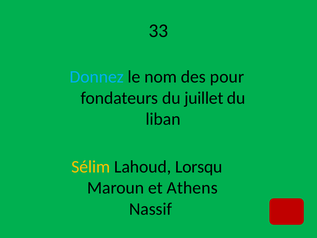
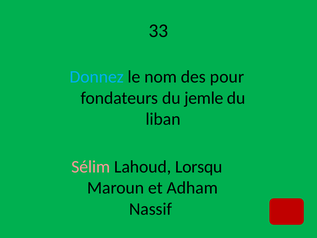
juillet: juillet -> jemle (204, 98)
Sélim colour: yellow -> pink (91, 167)
Athens: Athens -> Adham (192, 188)
